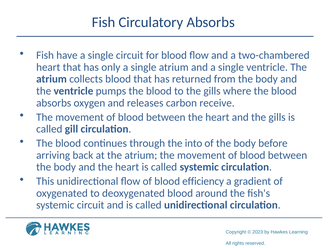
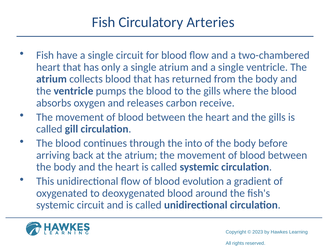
Circulatory Absorbs: Absorbs -> Arteries (211, 22)
efficiency: efficiency -> evolution (203, 181)
